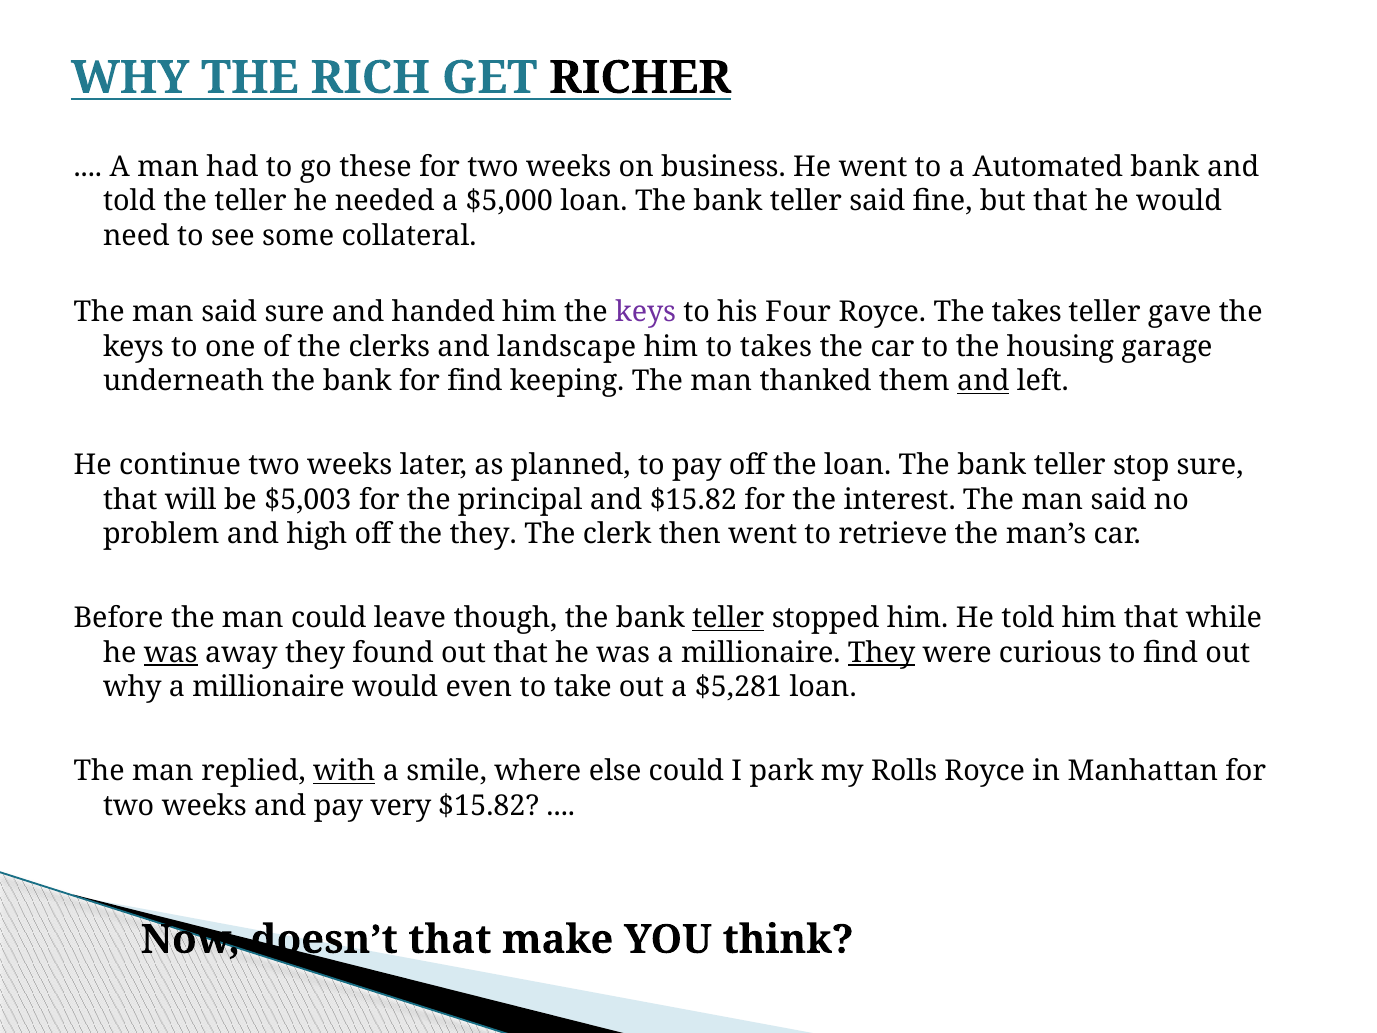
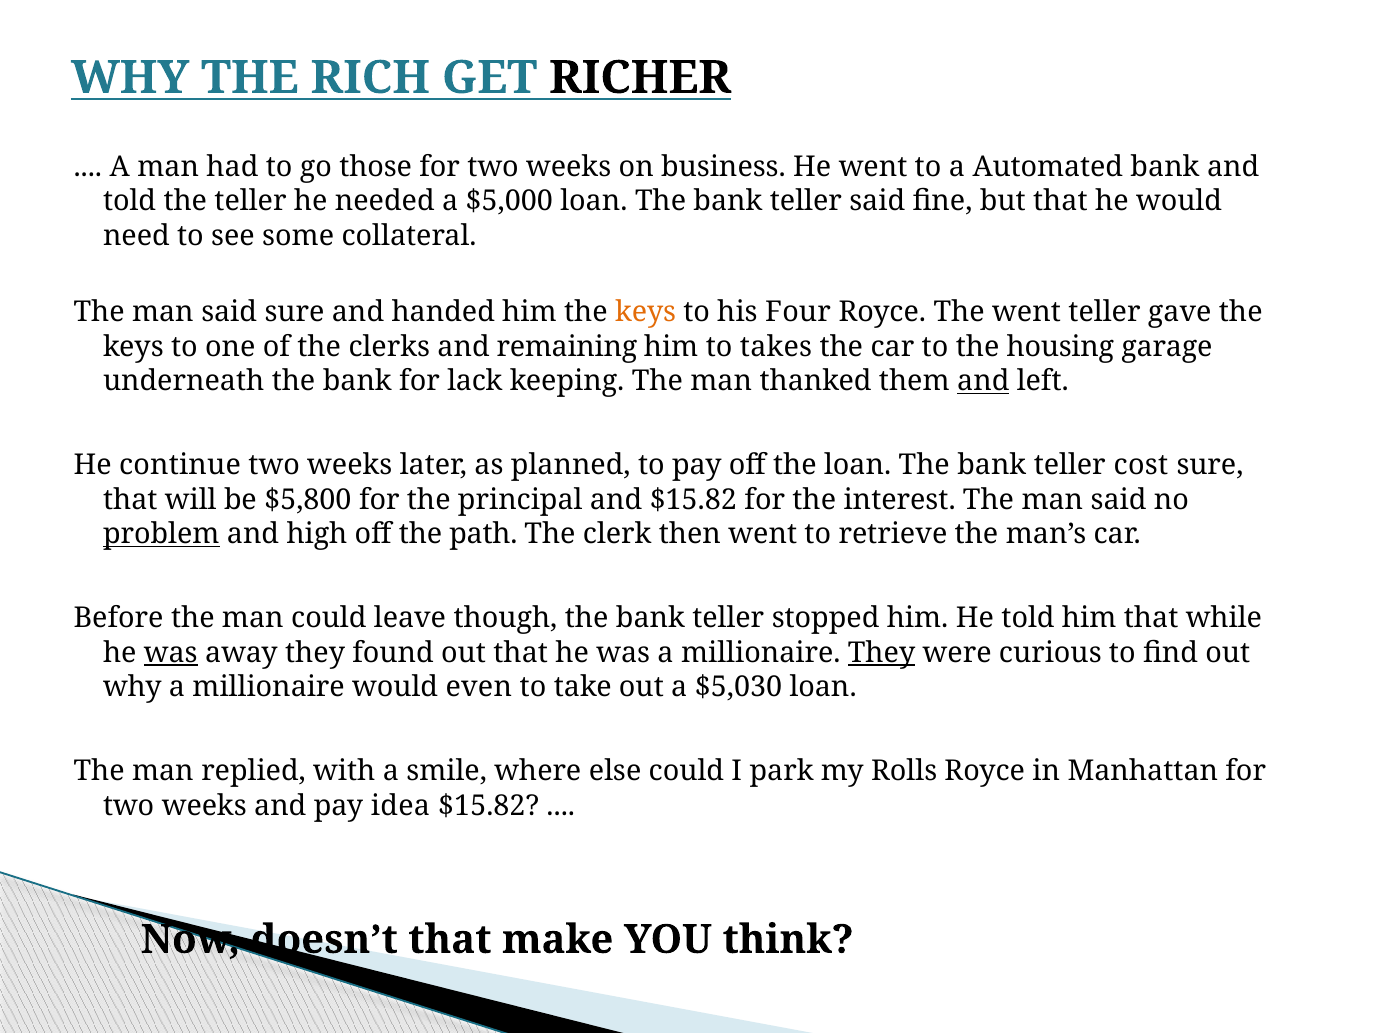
these: these -> those (376, 167)
keys colour: purple -> orange (646, 312)
The takes: takes -> went (1027, 312)
landscape: landscape -> remaining (567, 347)
for find: find -> lack (475, 381)
stop: stop -> cost (1141, 465)
$5,003: $5,003 -> $5,800 (308, 500)
problem underline: none -> present (161, 534)
the they: they -> path (483, 534)
teller underline: present -> none (728, 618)
$5,281: $5,281 -> $5,030 (738, 687)
with underline: present -> none (344, 771)
very: very -> idea (401, 806)
